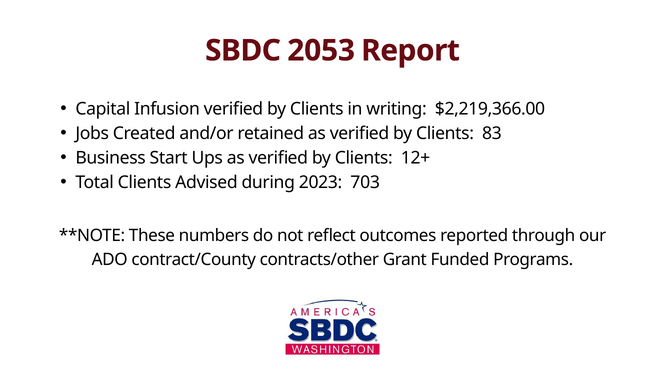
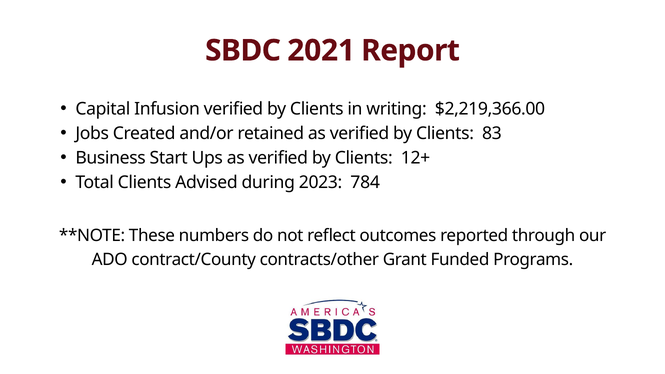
2053: 2053 -> 2021 (321, 51)
703: 703 -> 784 (365, 183)
